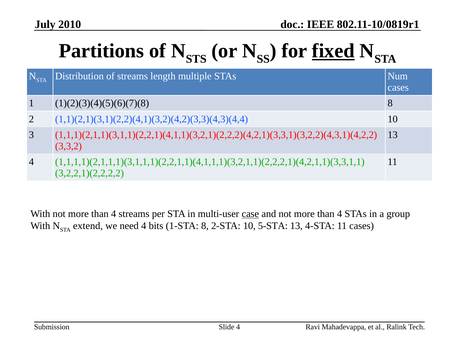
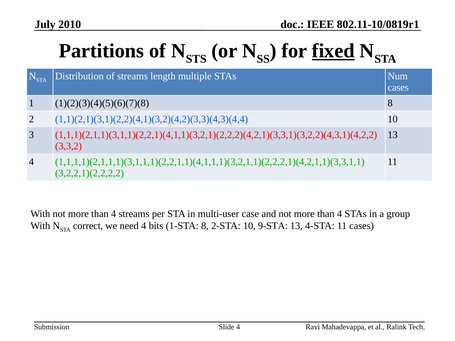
case underline: present -> none (250, 214)
extend: extend -> correct (88, 226)
5-STA: 5-STA -> 9-STA (273, 226)
